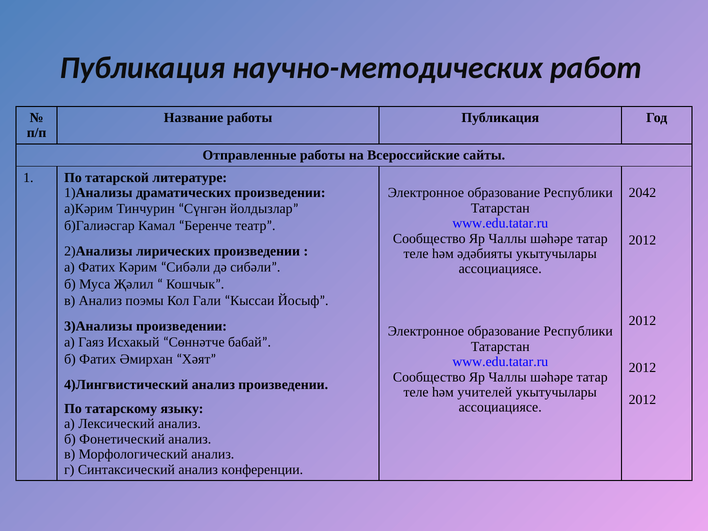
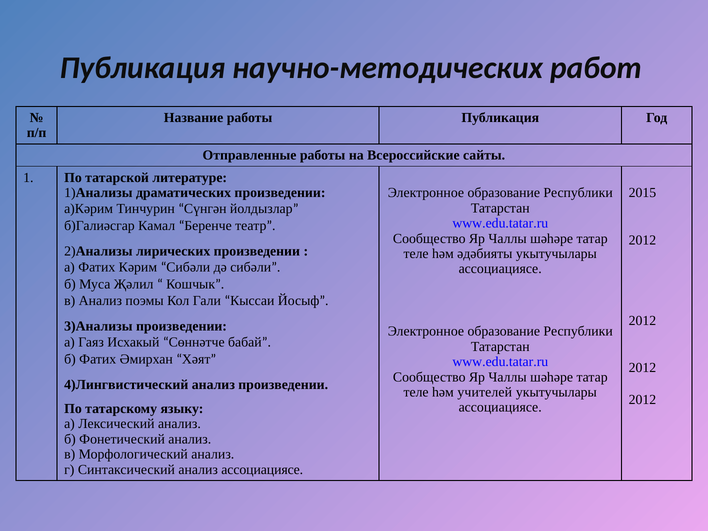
2042: 2042 -> 2015 (642, 193)
анализ конференции: конференции -> ассоциациясе (262, 470)
